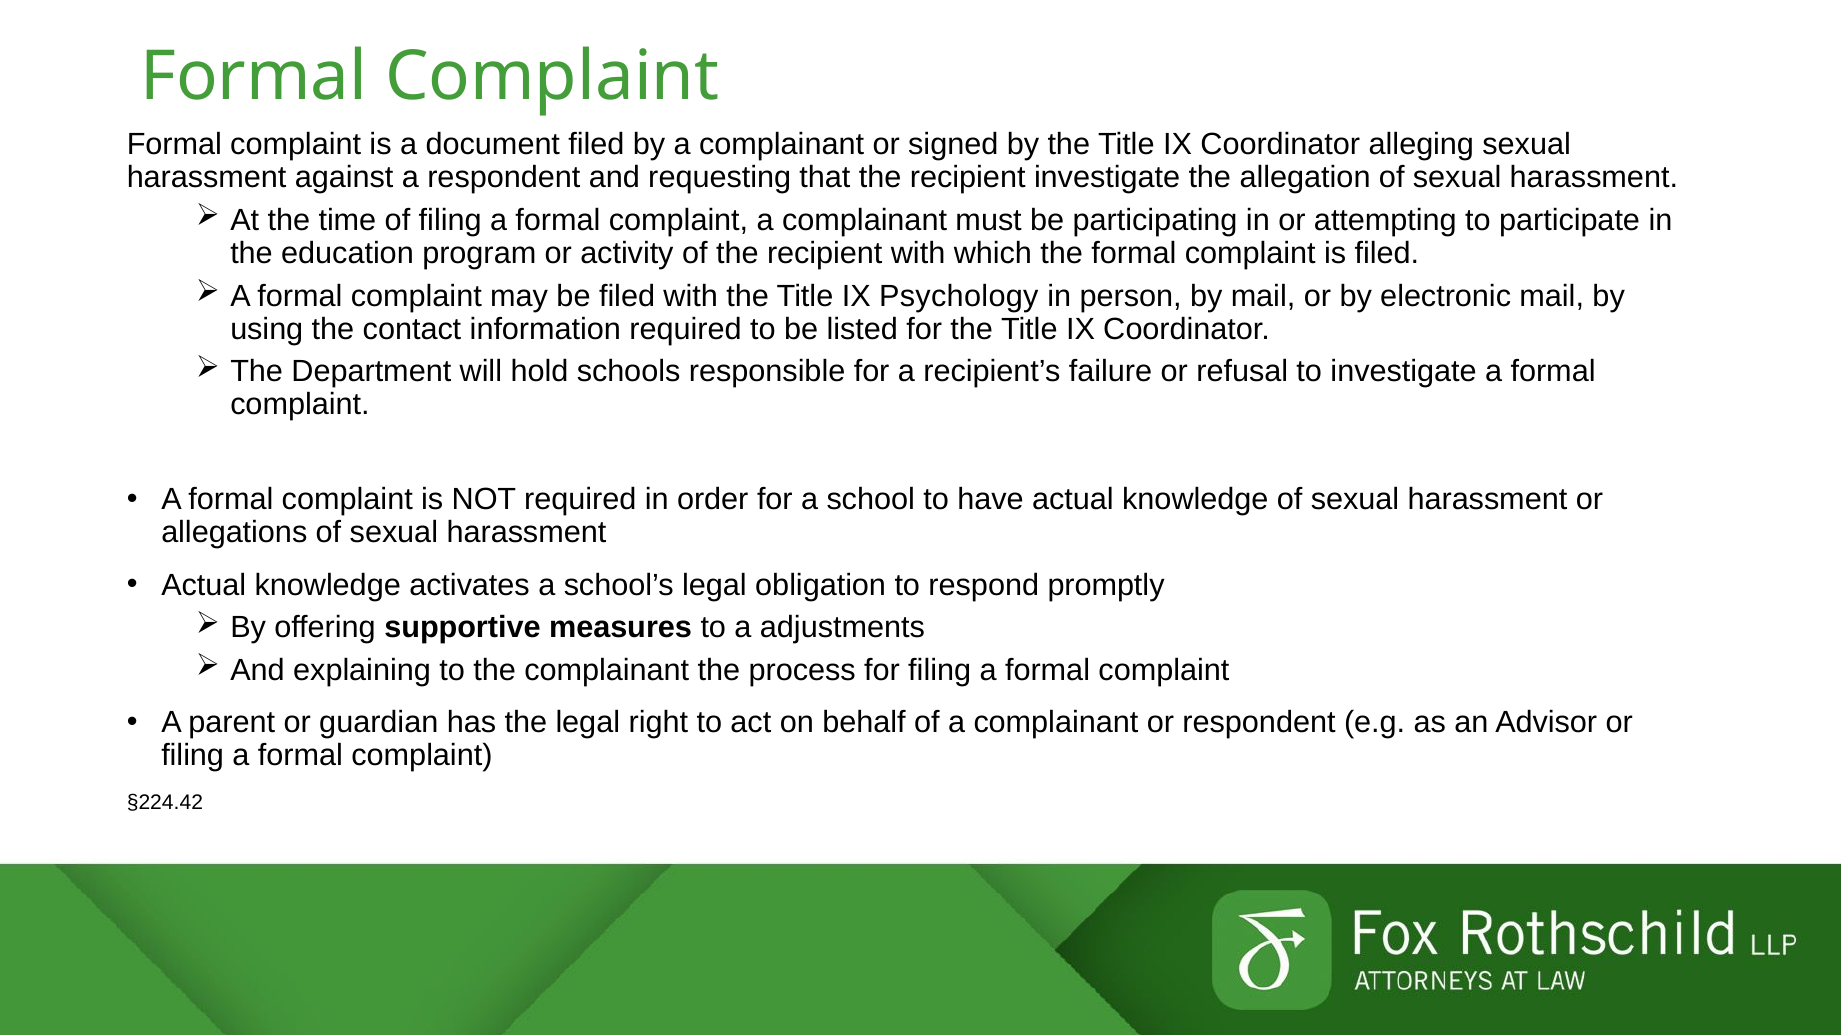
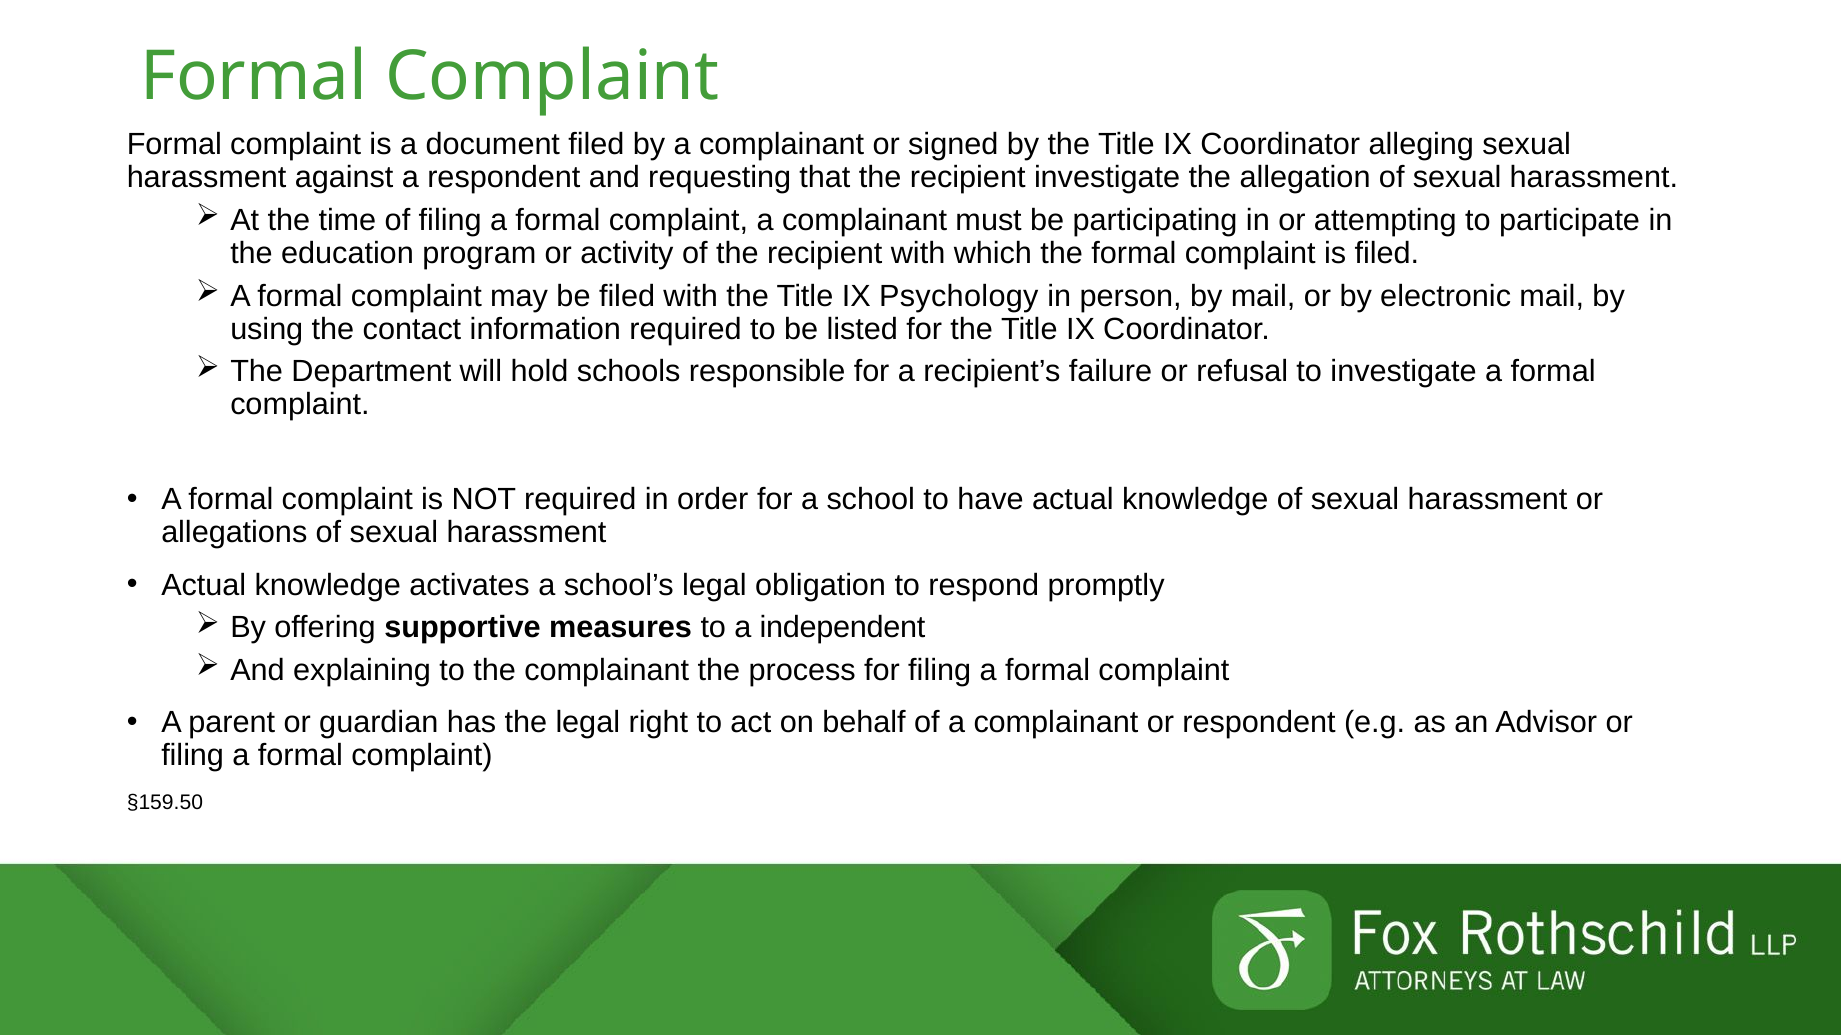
adjustments: adjustments -> independent (843, 628)
§224.42: §224.42 -> §159.50 (165, 803)
